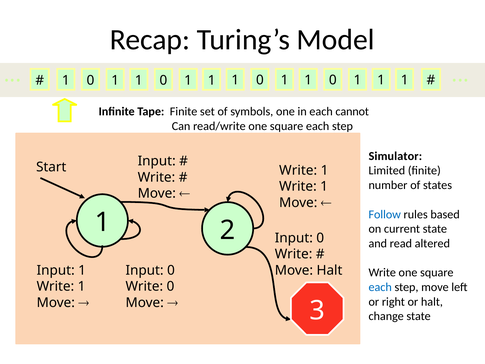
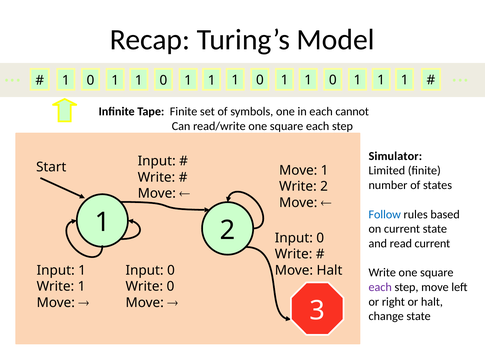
Write: Write -> Move (298, 170)
1: 1 -> 2 (324, 186)
read altered: altered -> current (432, 243)
each colour: blue -> purple (380, 287)
